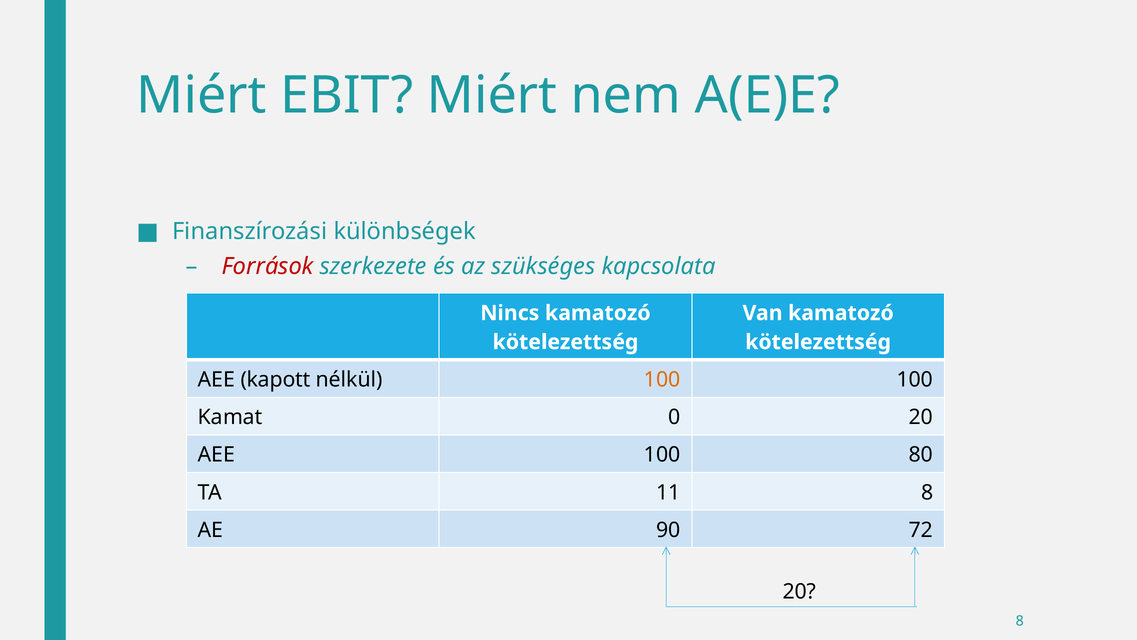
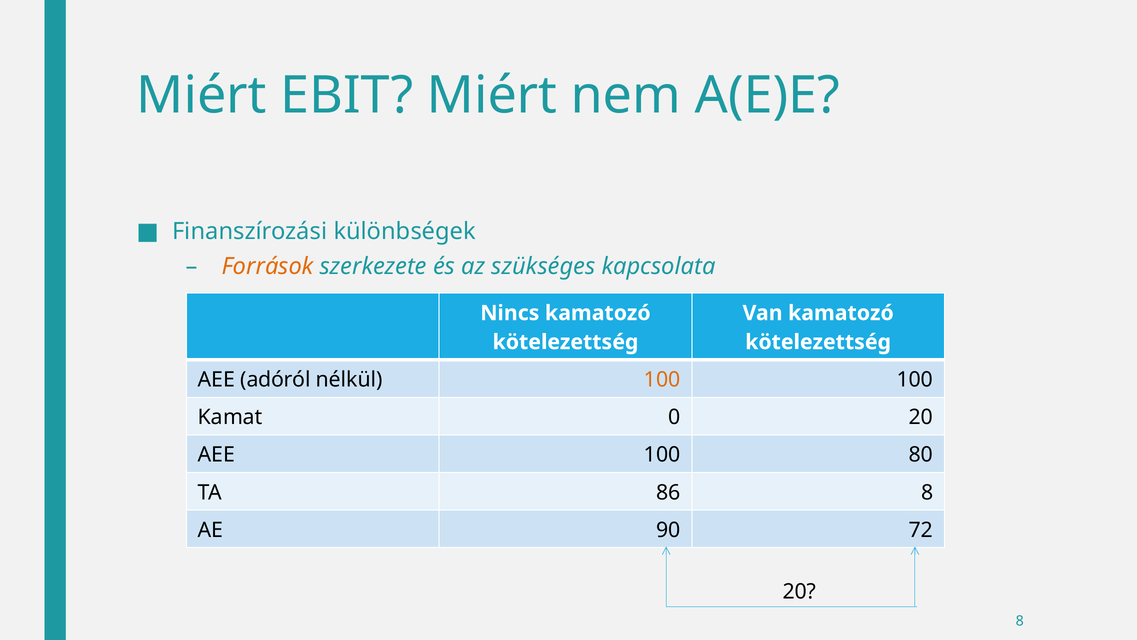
Források colour: red -> orange (268, 266)
kapott: kapott -> adóról (275, 379)
11: 11 -> 86 (668, 492)
